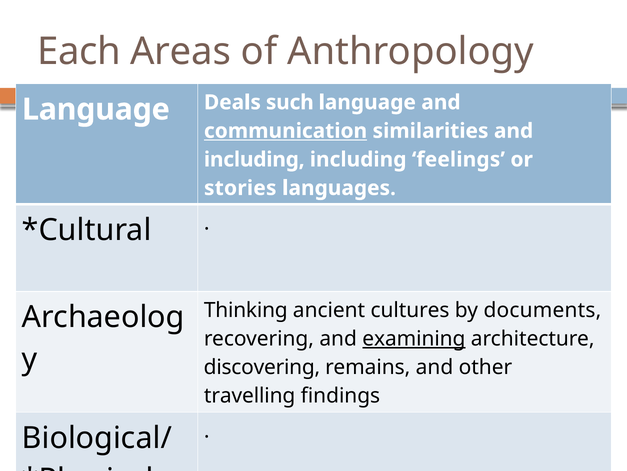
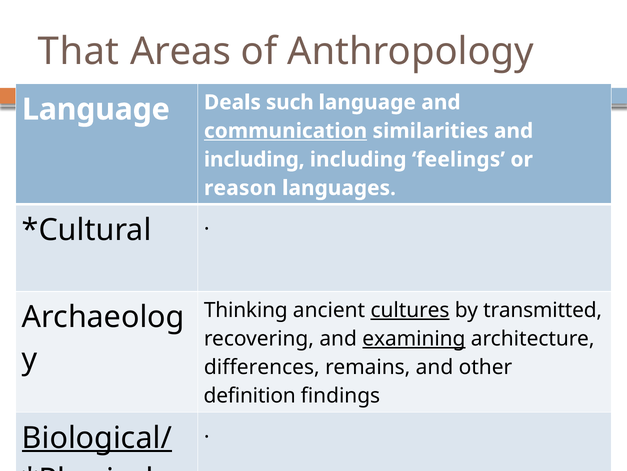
Each: Each -> That (79, 51)
stories: stories -> reason (240, 188)
cultures underline: none -> present (410, 310)
documents: documents -> transmitted (543, 310)
discovering: discovering -> differences (262, 367)
travelling: travelling -> definition (250, 395)
Biological/ underline: none -> present (97, 437)
